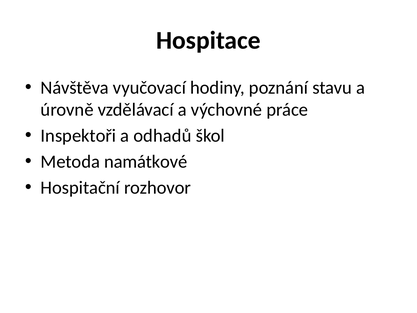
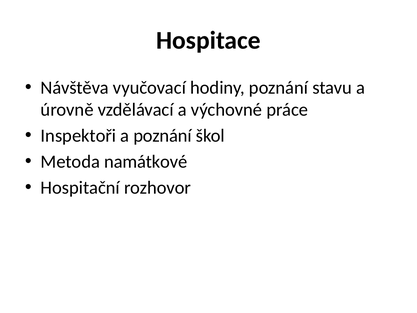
a odhadů: odhadů -> poznání (163, 136)
